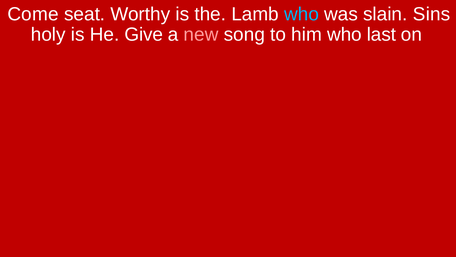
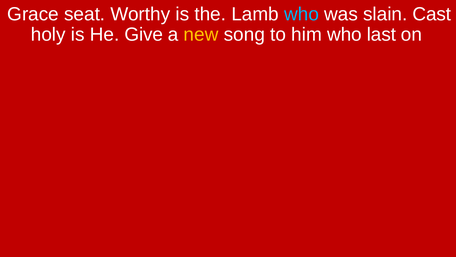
Come: Come -> Grace (33, 14)
Sins: Sins -> Cast (432, 14)
new colour: pink -> yellow (201, 35)
